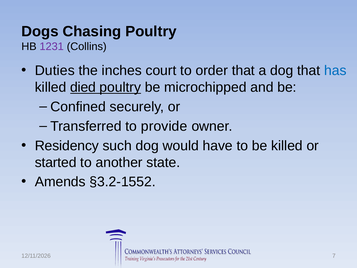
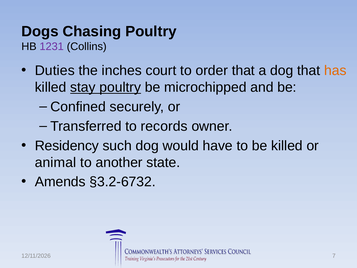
has colour: blue -> orange (335, 71)
died: died -> stay (83, 87)
provide: provide -> records (164, 126)
started: started -> animal (56, 162)
§3.2-1552: §3.2-1552 -> §3.2-6732 (123, 182)
